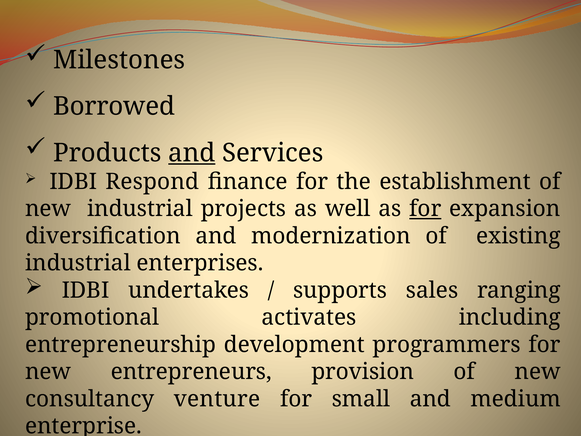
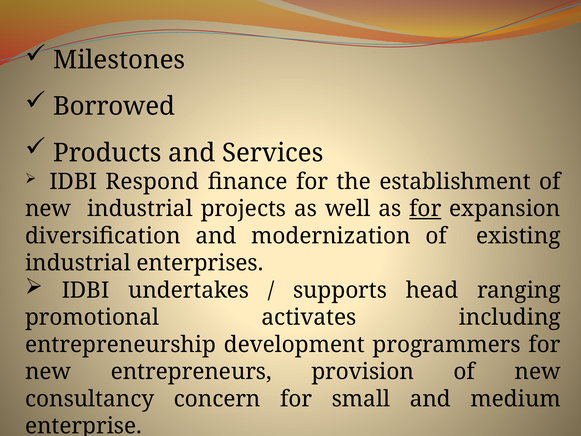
and underline: present -> none (192, 153)
sales: sales -> head (432, 290)
venture: venture -> concern (217, 399)
